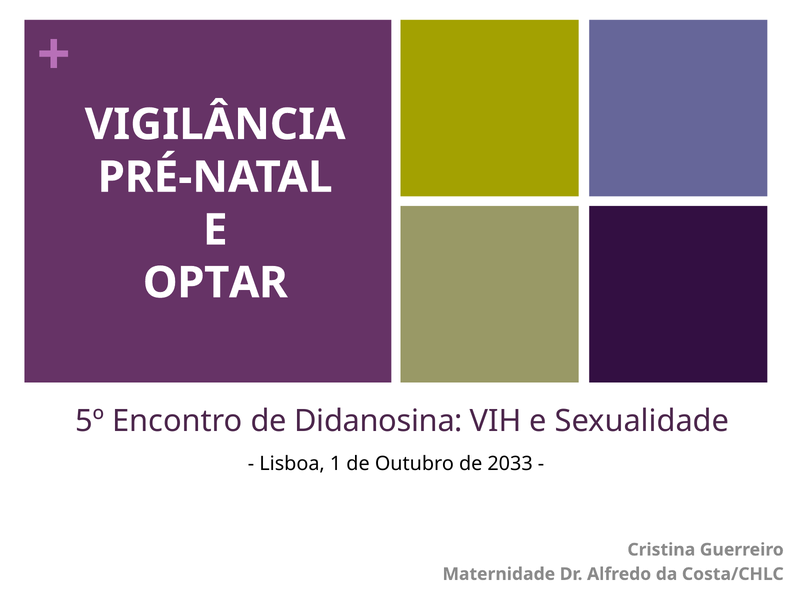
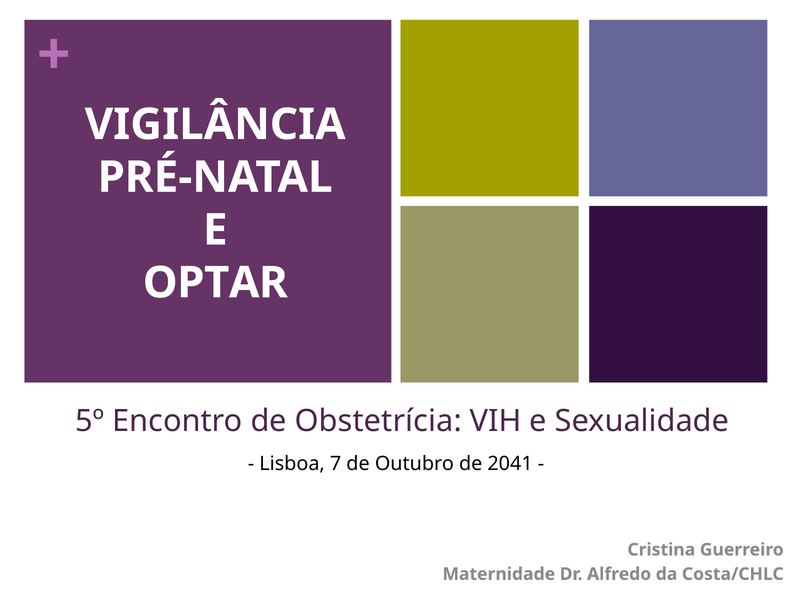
Didanosina: Didanosina -> Obstetrícia (378, 421)
1: 1 -> 7 (336, 464)
2033: 2033 -> 2041 (510, 464)
